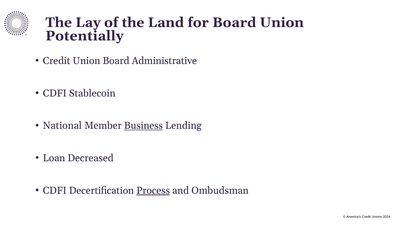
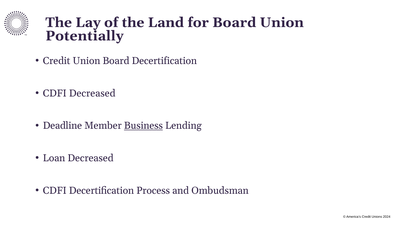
Board Administrative: Administrative -> Decertification (164, 61)
CDFI Stablecoin: Stablecoin -> Decreased (92, 93)
National: National -> Deadline (62, 125)
Process underline: present -> none (153, 190)
